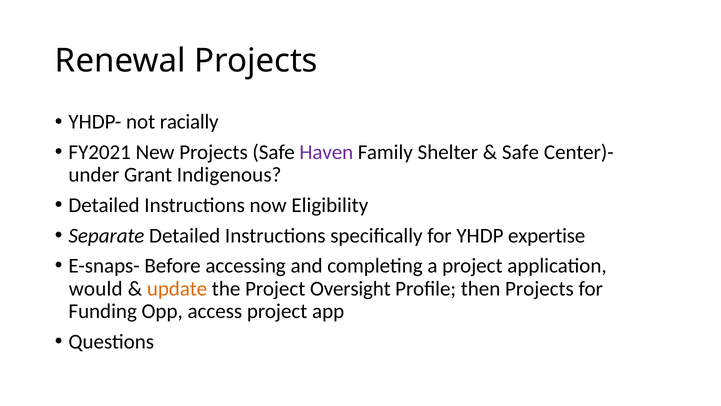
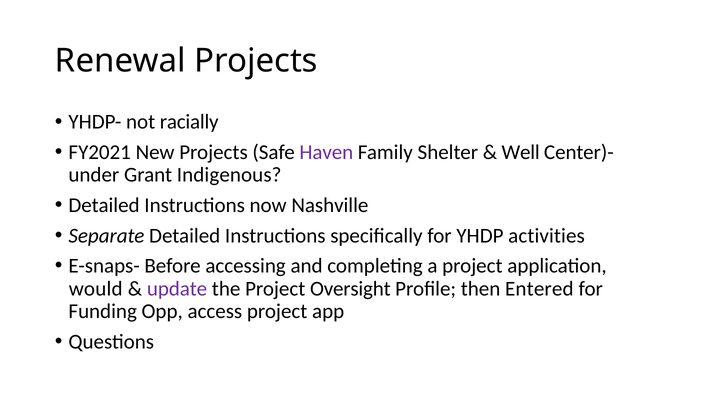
Safe: Safe -> Well (521, 152)
Eligibility: Eligibility -> Nashville (330, 205)
expertise: expertise -> activities (547, 235)
update colour: orange -> purple (177, 288)
then Projects: Projects -> Entered (539, 288)
